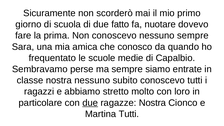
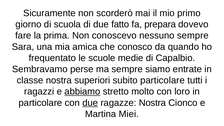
nuotare: nuotare -> prepara (160, 24)
nostra nessuno: nessuno -> superiori (92, 80)
subito conoscevo: conoscevo -> particolare (162, 80)
abbiamo underline: none -> present (82, 92)
Martina Tutti: Tutti -> Miei (129, 114)
